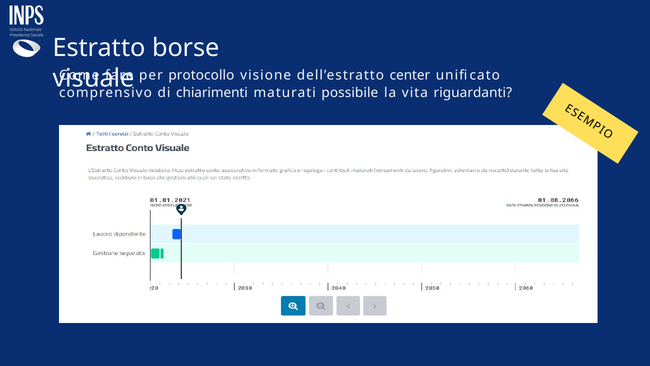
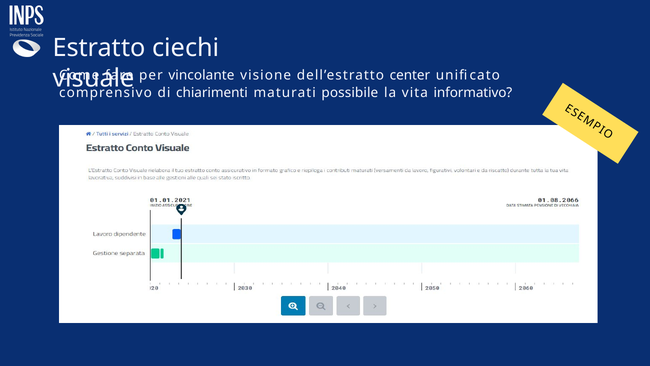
borse: borse -> ciechi (186, 48)
protocollo: protocollo -> vincolante (201, 75)
riguardanti: riguardanti -> informativo (473, 93)
